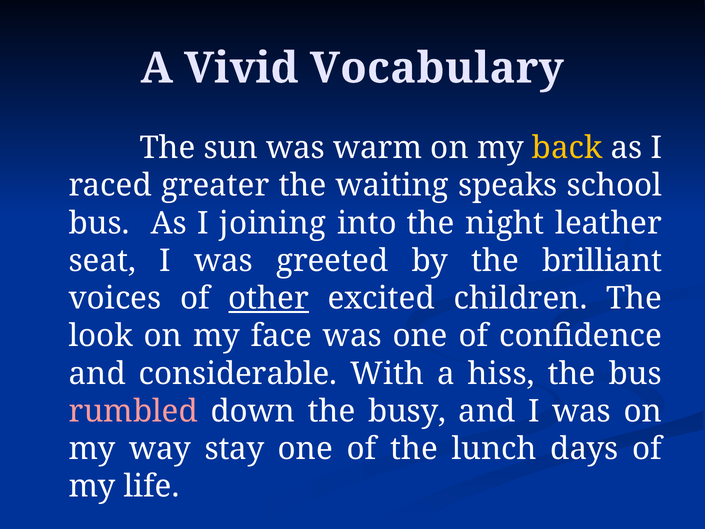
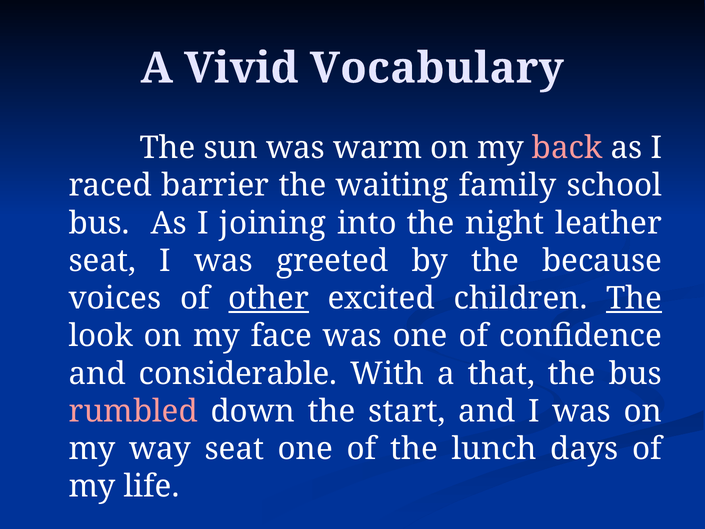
back colour: yellow -> pink (567, 148)
greater: greater -> barrier (215, 186)
speaks: speaks -> family (507, 186)
brilliant: brilliant -> because (602, 261)
The underline: none -> present (634, 298)
hiss: hiss -> that (501, 374)
busy: busy -> start (407, 411)
way stay: stay -> seat (234, 449)
